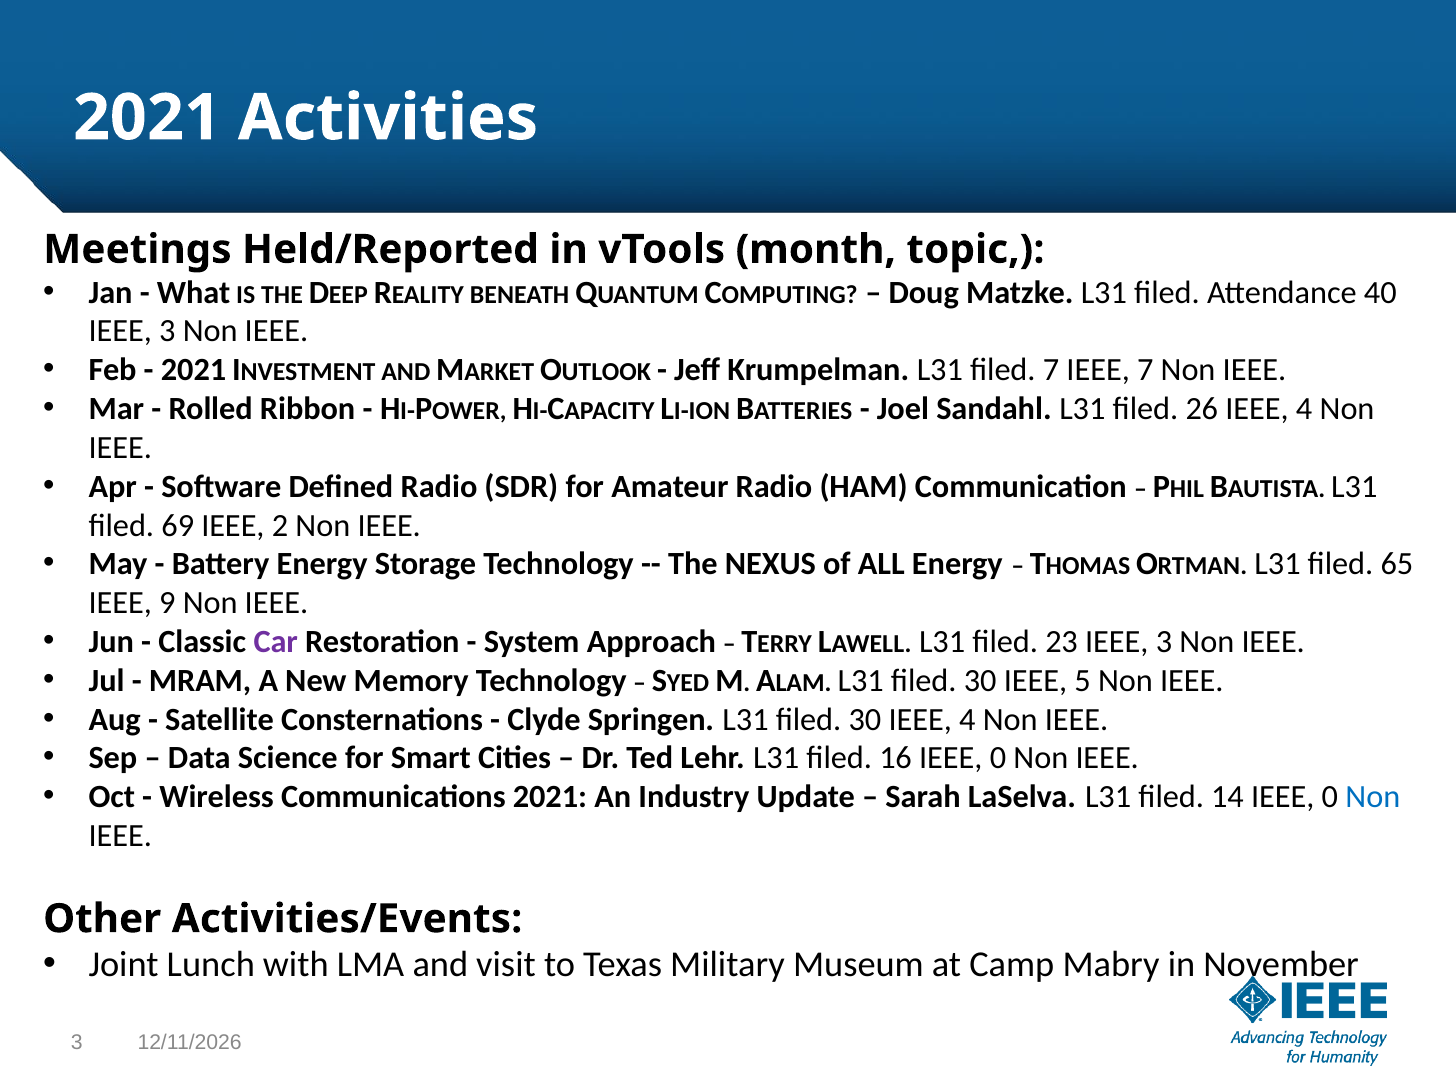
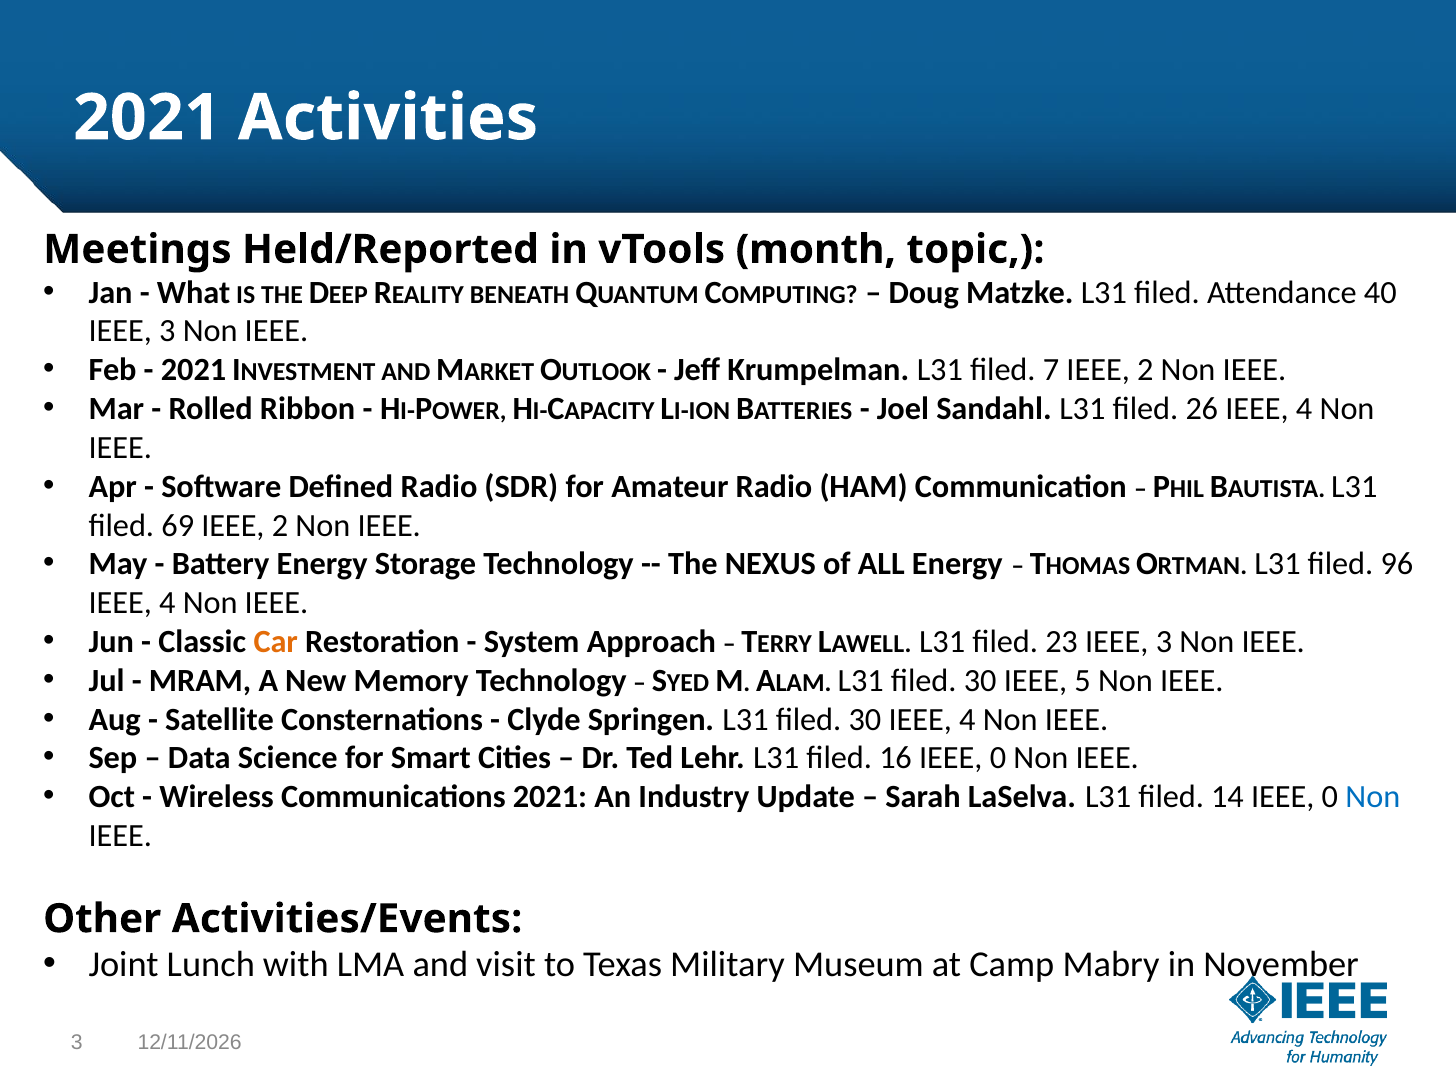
7 IEEE 7: 7 -> 2 (1145, 370)
65: 65 -> 96 (1397, 564)
9: 9 -> 4 (167, 603)
Car colour: purple -> orange (276, 642)
